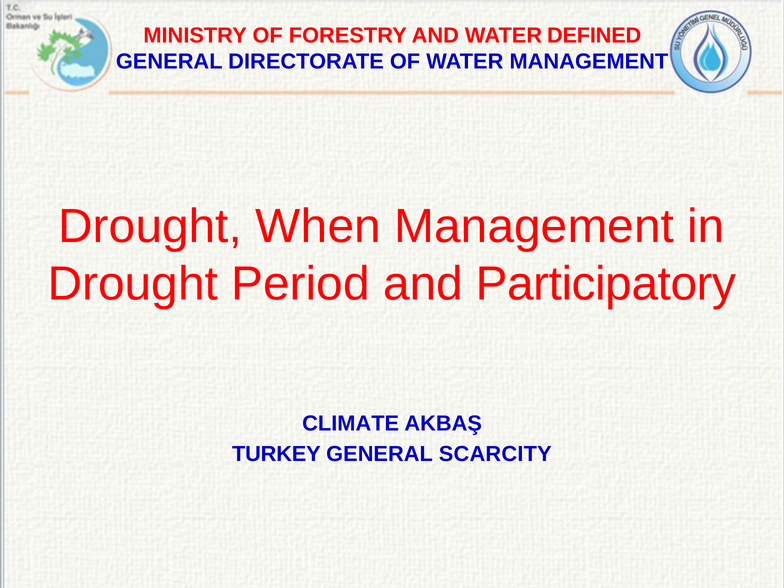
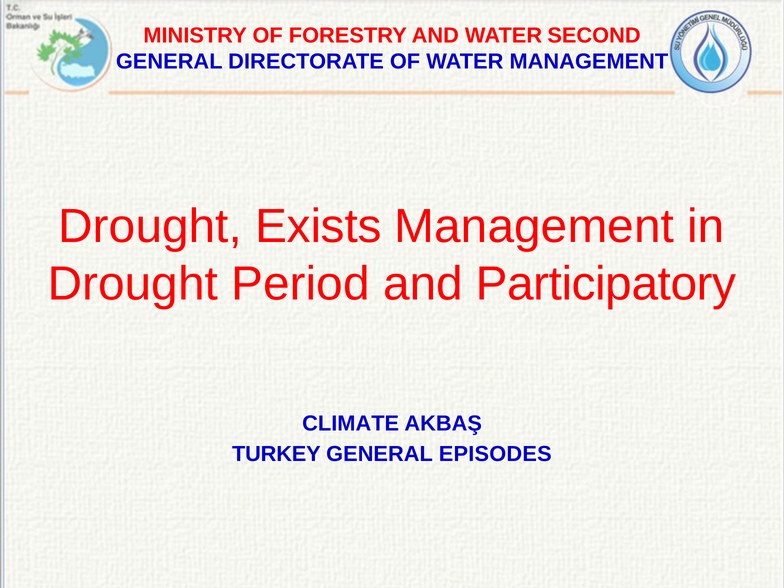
DEFINED: DEFINED -> SECOND (594, 36)
When: When -> Exists (318, 227)
SCARCITY: SCARCITY -> EPISODES (495, 454)
